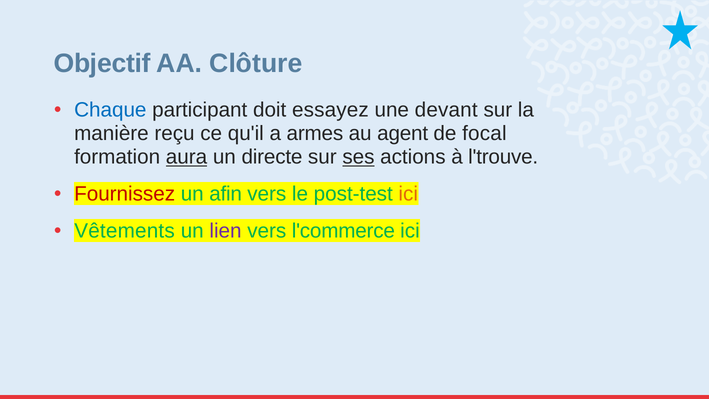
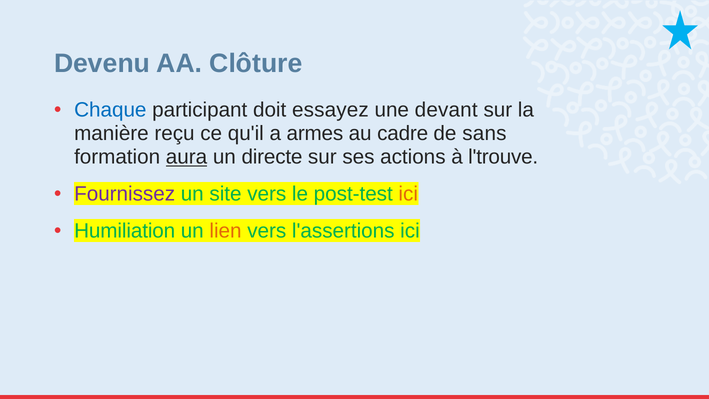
Objectif: Objectif -> Devenu (102, 64)
agent: agent -> cadre (403, 133)
focal: focal -> sans (484, 133)
ses underline: present -> none (358, 157)
Fournissez colour: red -> purple (125, 194)
afin: afin -> site (226, 194)
Vêtements: Vêtements -> Humiliation (125, 231)
lien colour: purple -> orange (226, 231)
l'commerce: l'commerce -> l'assertions (343, 231)
